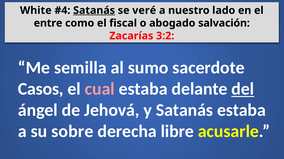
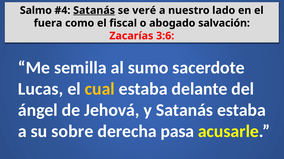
White: White -> Salmo (36, 10)
entre: entre -> fuera (48, 23)
3:2: 3:2 -> 3:6 (165, 36)
Casos: Casos -> Lucas (41, 89)
cual colour: pink -> yellow (100, 89)
del underline: present -> none (243, 89)
libre: libre -> pasa (177, 132)
